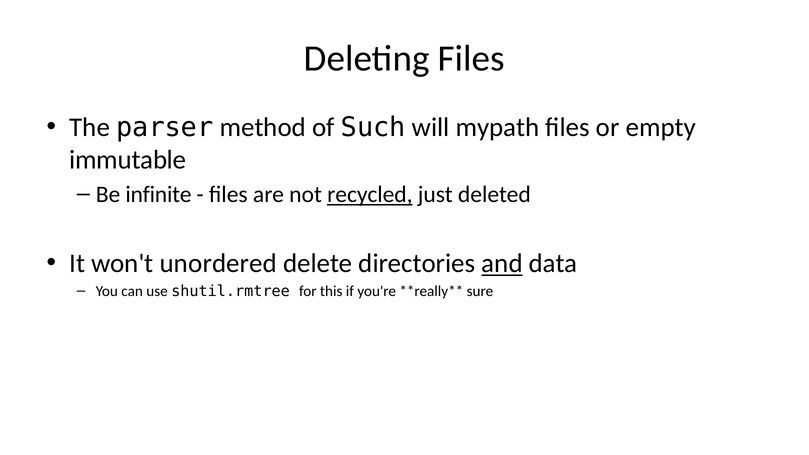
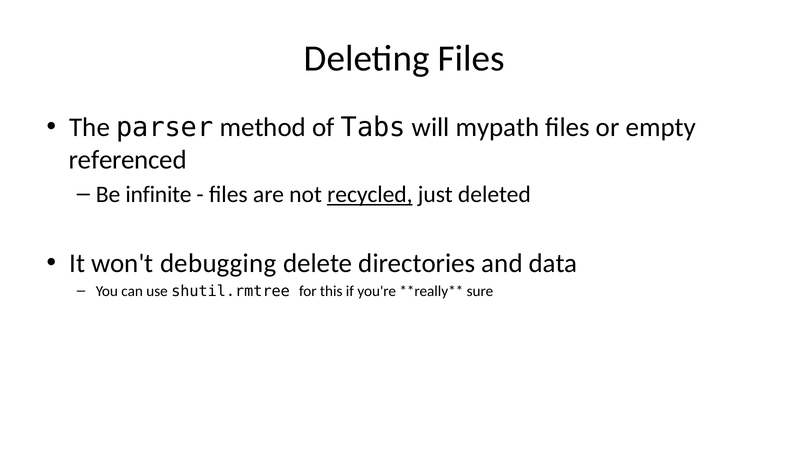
Such: Such -> Tabs (373, 127)
immutable: immutable -> referenced (128, 160)
unordered: unordered -> debugging (218, 264)
and underline: present -> none (502, 264)
